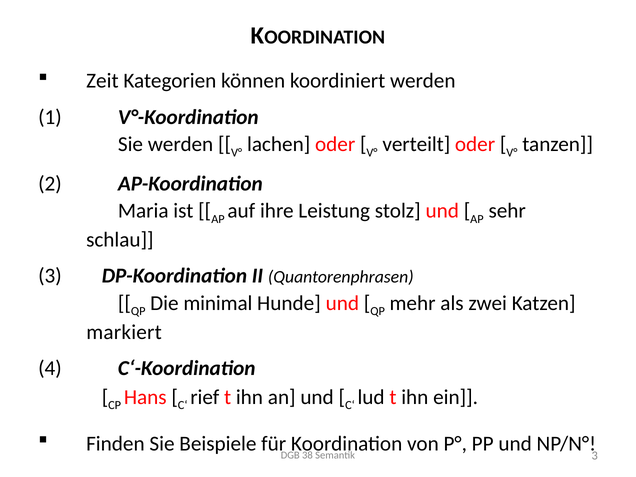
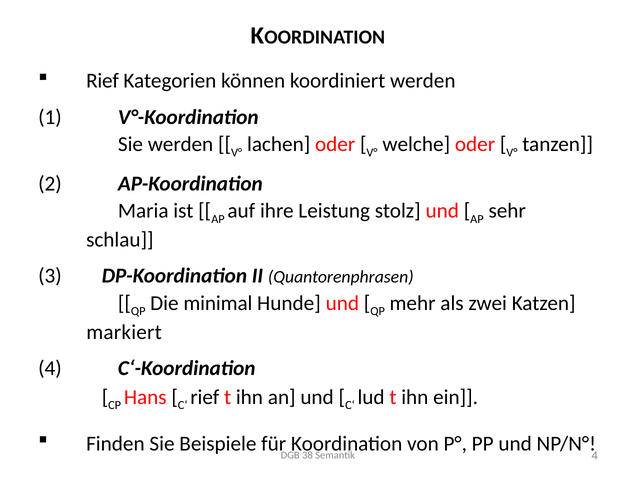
Zeit: Zeit -> Rief (103, 81)
verteilt: verteilt -> welche (416, 144)
3: 3 -> 4 (595, 456)
